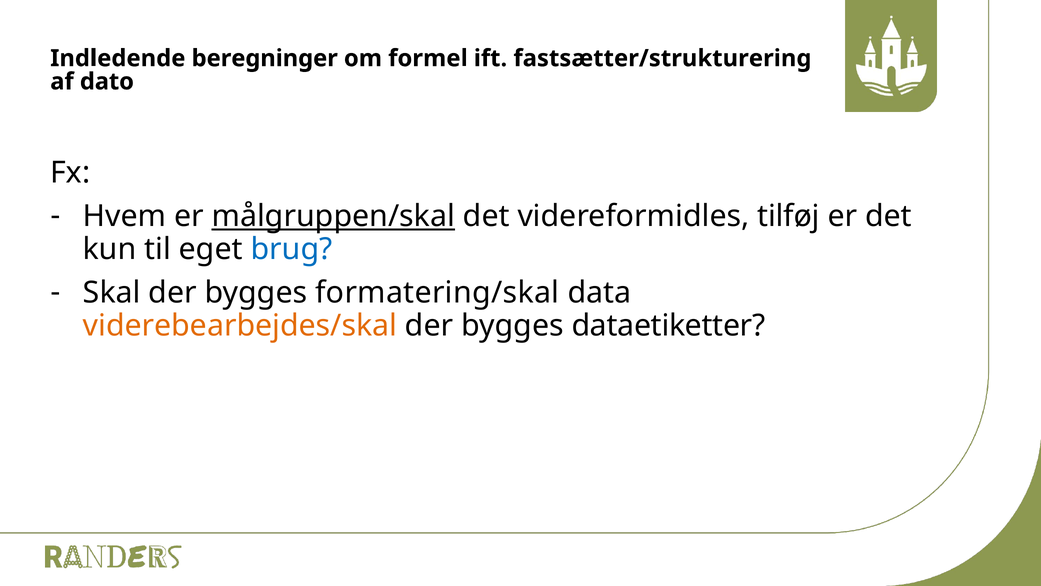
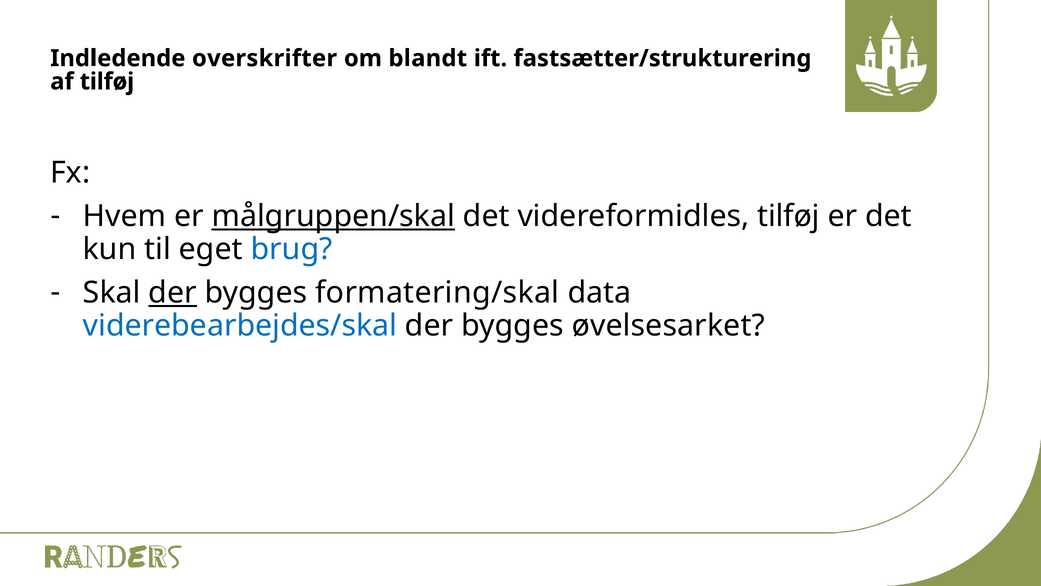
beregninger: beregninger -> overskrifter (265, 58)
formel: formel -> blandt (428, 58)
af dato: dato -> tilføj (107, 82)
der underline: none -> present (173, 293)
viderebearbejdes/skal colour: orange -> blue (240, 325)
dataetiketter: dataetiketter -> øvelsesarket (668, 325)
